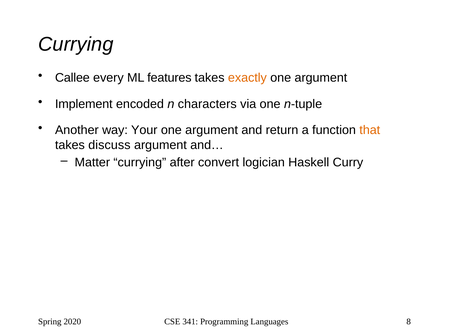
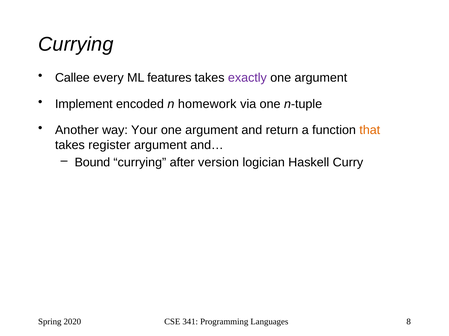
exactly colour: orange -> purple (247, 78)
characters: characters -> homework (207, 104)
discuss: discuss -> register (109, 145)
Matter: Matter -> Bound (92, 163)
convert: convert -> version (219, 163)
